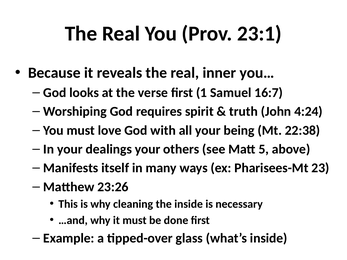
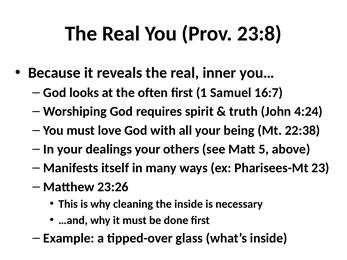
23:1: 23:1 -> 23:8 (260, 34)
verse: verse -> often (153, 93)
